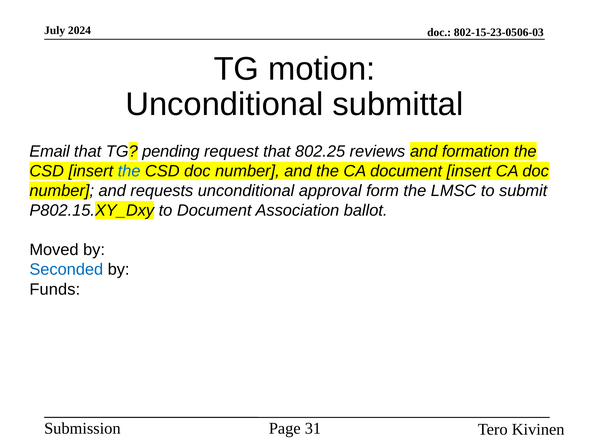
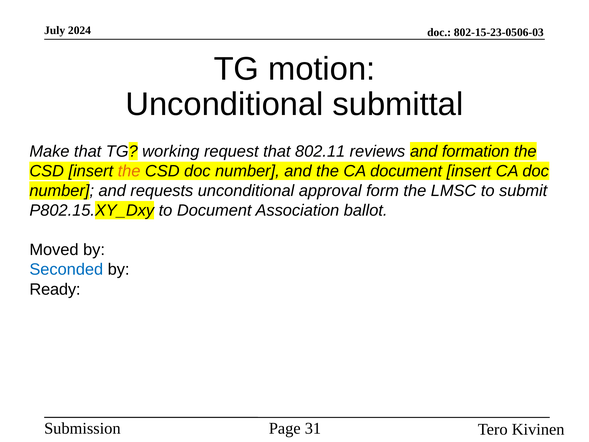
Email: Email -> Make (49, 151)
pending: pending -> working (171, 151)
802.25: 802.25 -> 802.11 (320, 151)
the colour: blue -> orange (129, 171)
Funds: Funds -> Ready (55, 289)
